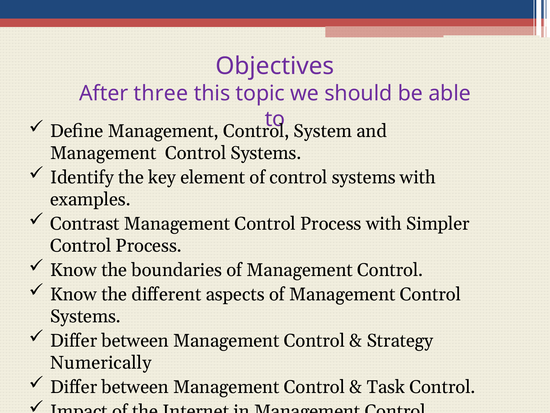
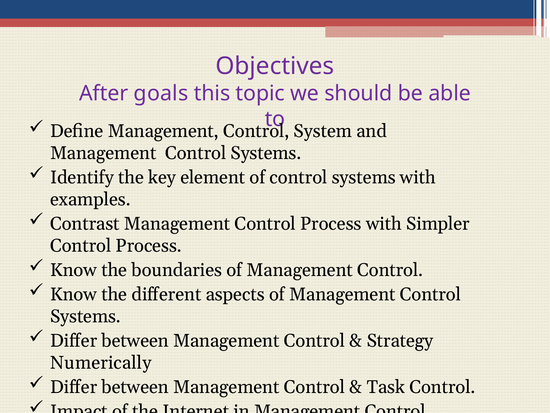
three: three -> goals (161, 93)
